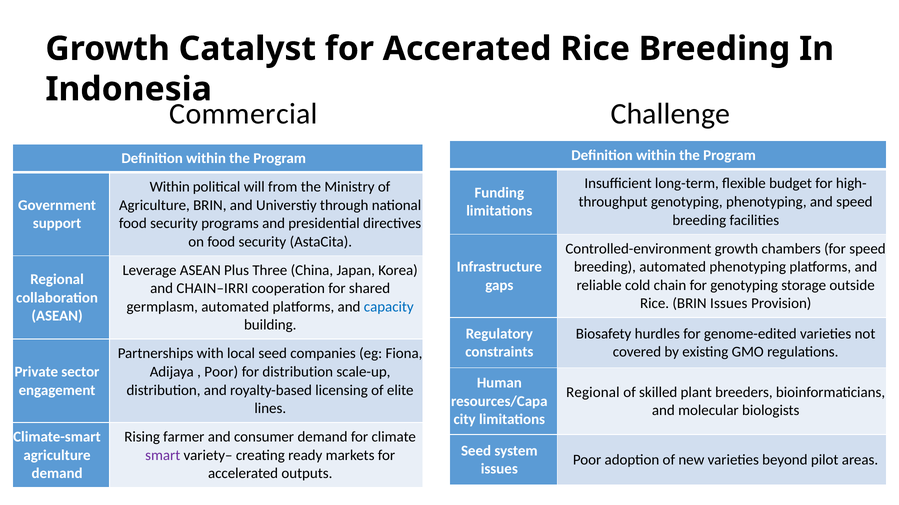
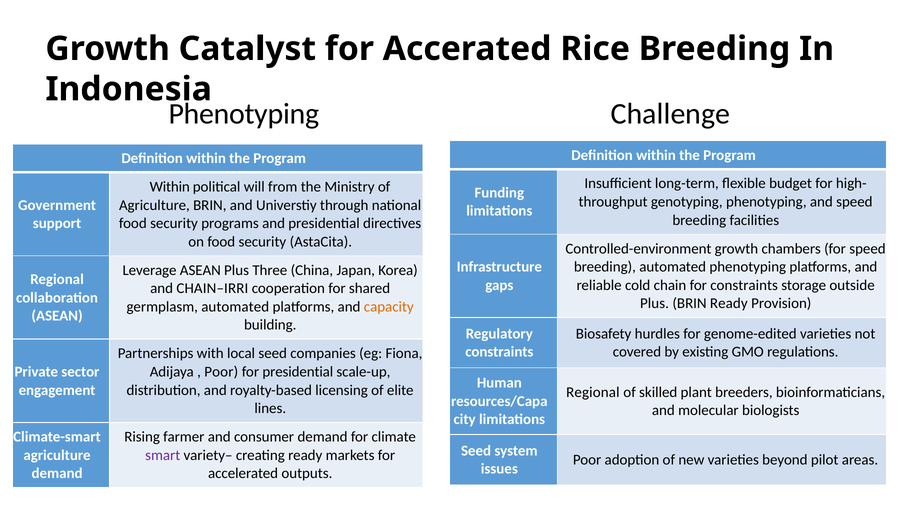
Commercial: Commercial -> Phenotyping (244, 114)
for genotyping: genotyping -> constraints (744, 286)
Rice: Rice -> Plus (655, 304)
BRIN Issues: Issues -> Ready (729, 304)
capacity colour: blue -> orange (389, 307)
for distribution: distribution -> presidential (298, 372)
